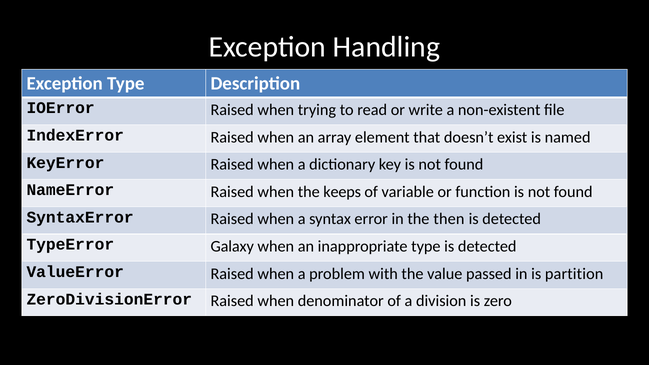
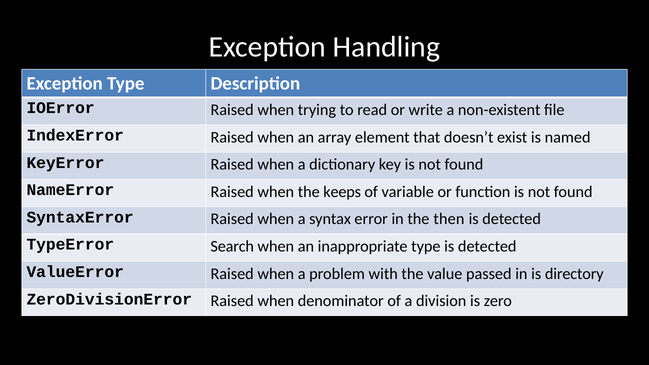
Galaxy: Galaxy -> Search (232, 247)
partition: partition -> directory (574, 274)
